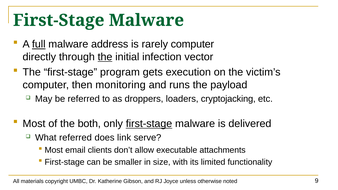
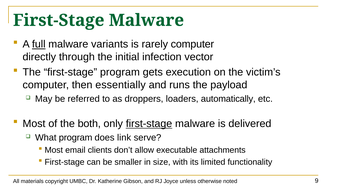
address: address -> variants (110, 44)
the underline: present -> none (105, 57)
monitoring: monitoring -> essentially (121, 85)
cryptojacking: cryptojacking -> automatically (228, 99)
What referred: referred -> program (76, 138)
